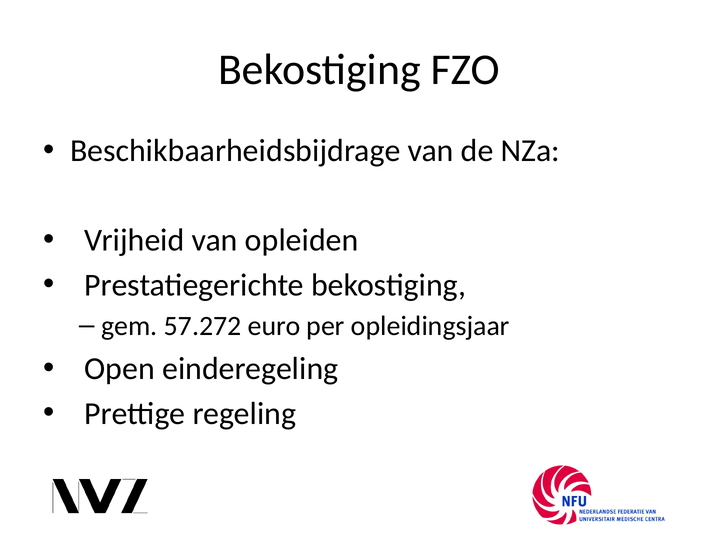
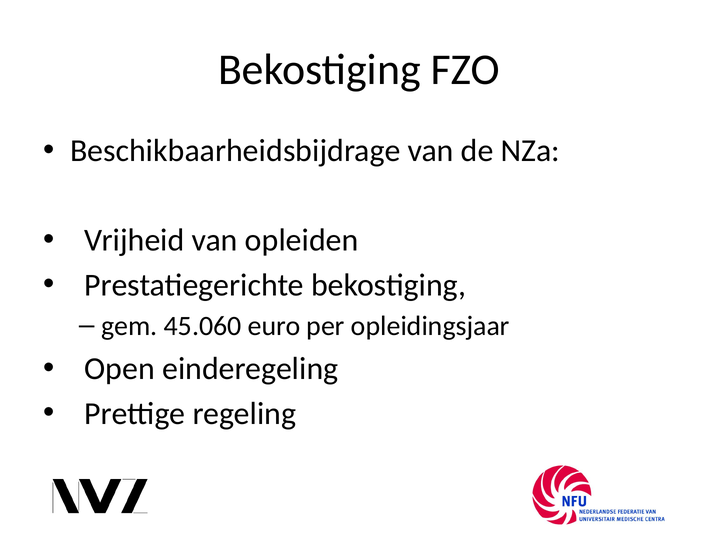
57.272: 57.272 -> 45.060 (203, 326)
